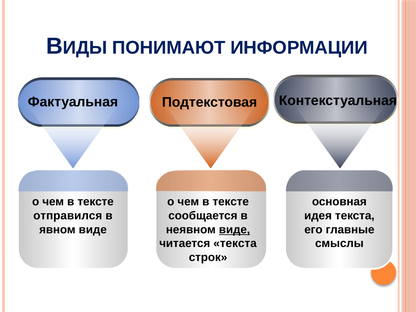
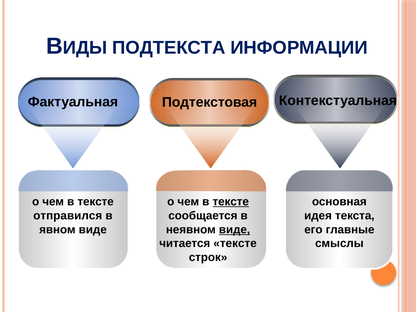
ПОНИМАЮТ: ПОНИМАЮТ -> ПОДТЕКСТА (169, 48)
тексте underline: none -> present (231, 202)
читается текста: текста -> тексте (235, 243)
